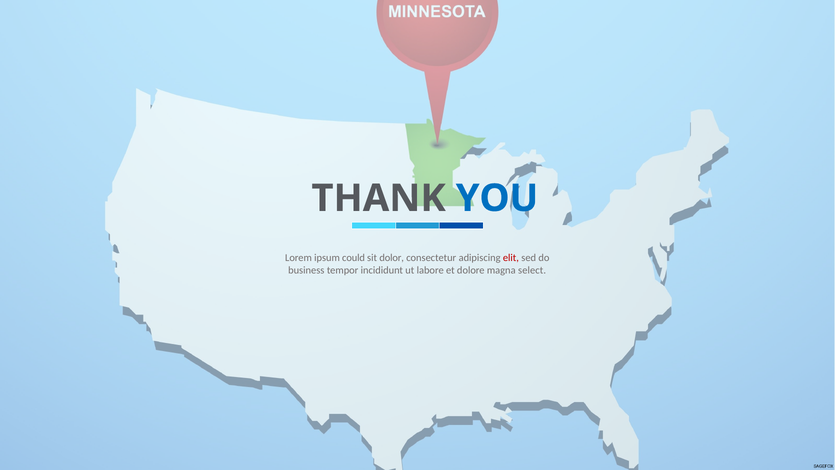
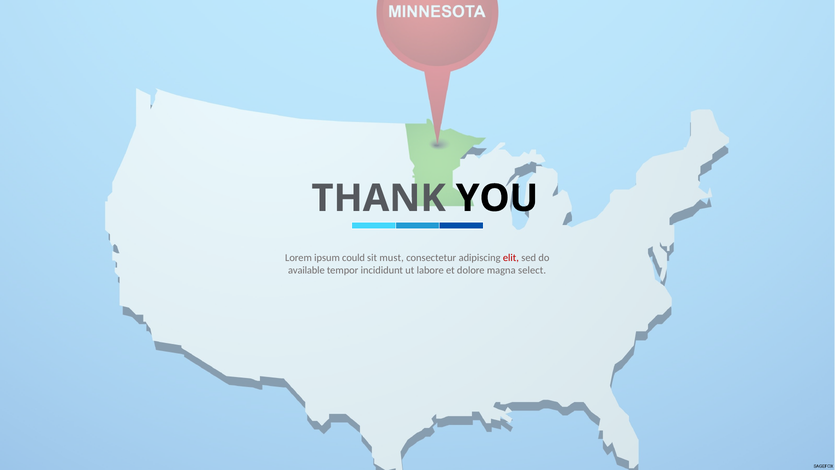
YOU colour: blue -> black (497, 198)
dolor: dolor -> must (392, 258)
business: business -> available (306, 270)
